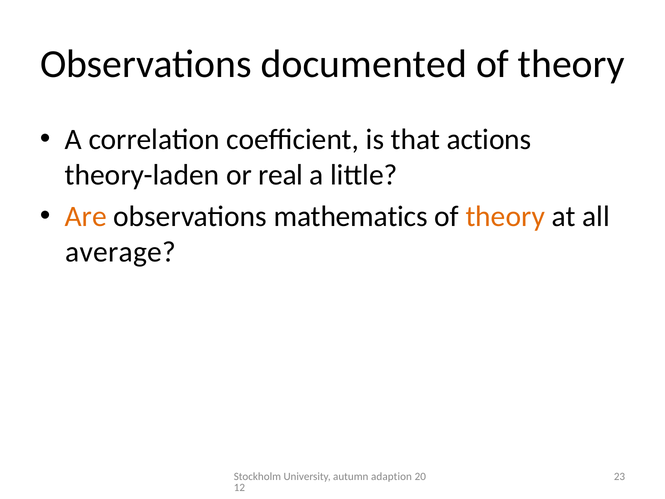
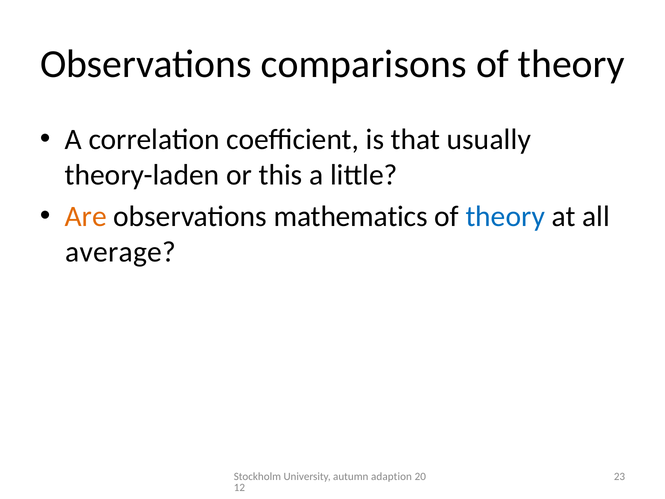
documented: documented -> comparisons (364, 64)
actions: actions -> usually (489, 140)
real: real -> this (281, 175)
theory colour: orange -> blue (505, 216)
